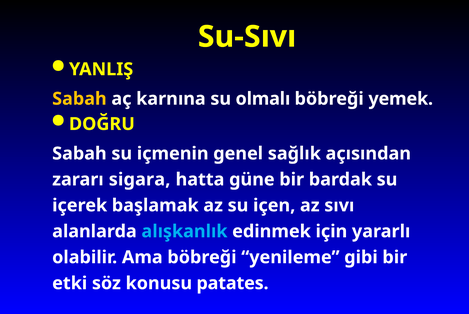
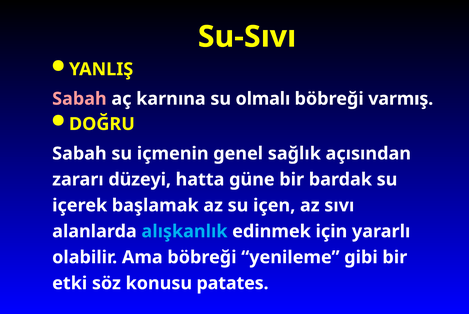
Sabah colour: yellow -> pink (79, 99)
yemek: yemek -> varmış (401, 99)
sigara: sigara -> düzeyi (140, 179)
